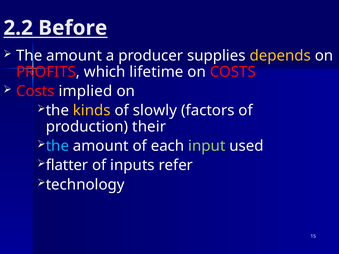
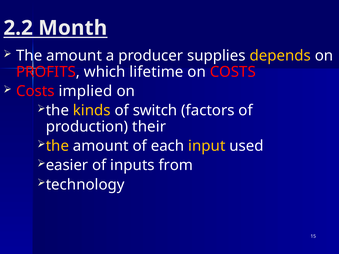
Before: Before -> Month (73, 28)
slowly: slowly -> switch (155, 111)
the colour: light blue -> yellow (57, 146)
input colour: light green -> yellow (207, 146)
flatter: flatter -> easier (67, 165)
refer: refer -> from (176, 165)
